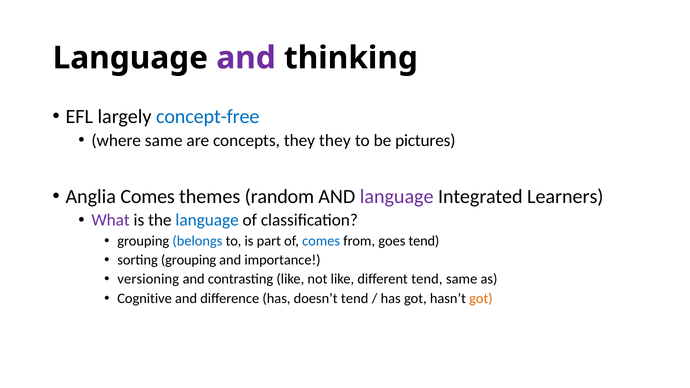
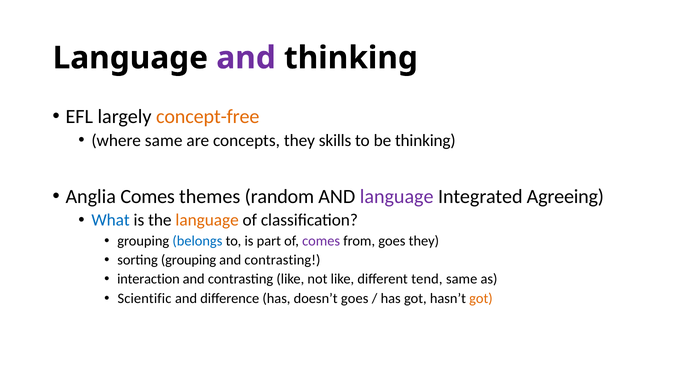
concept-free colour: blue -> orange (208, 117)
they they: they -> skills (335, 140)
be pictures: pictures -> thinking (425, 140)
Learners: Learners -> Agreeing (565, 197)
What colour: purple -> blue (111, 220)
language colour: blue -> orange (207, 220)
comes colour: blue -> purple (321, 241)
goes tend: tend -> they (424, 241)
importance: importance -> contrasting (282, 260)
versioning: versioning -> interaction (148, 279)
Cognitive: Cognitive -> Scientific (144, 298)
doesn’t tend: tend -> goes (355, 298)
